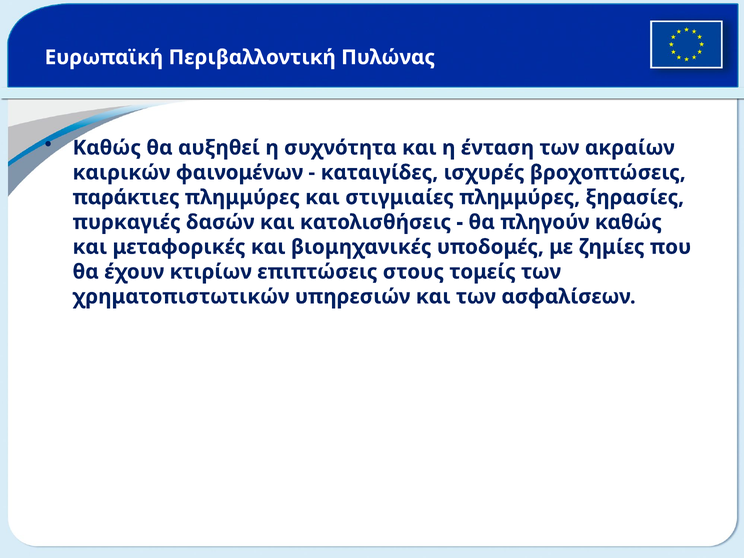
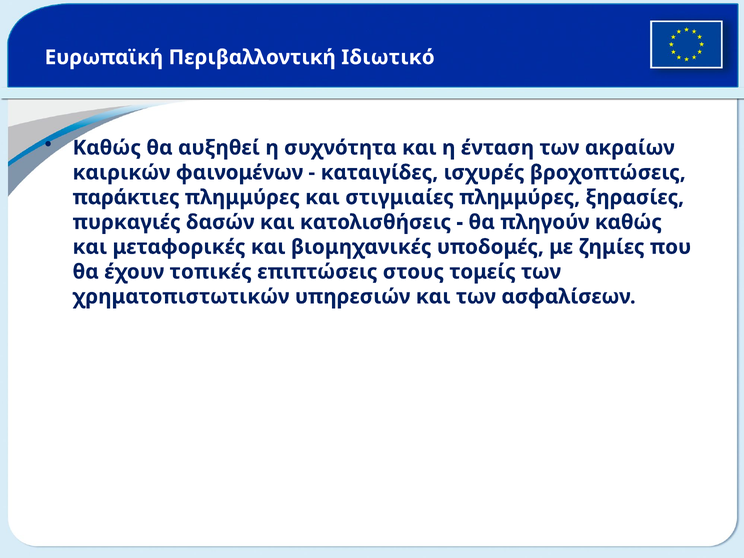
Πυλώνας: Πυλώνας -> Ιδιωτικό (388, 57)
κτιρίων: κτιρίων -> τοπικές (211, 272)
